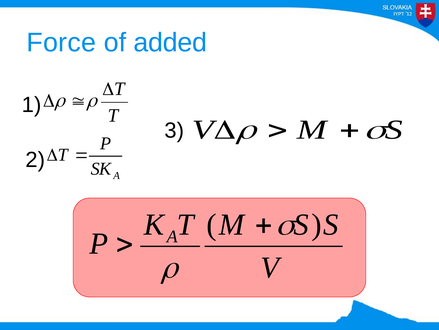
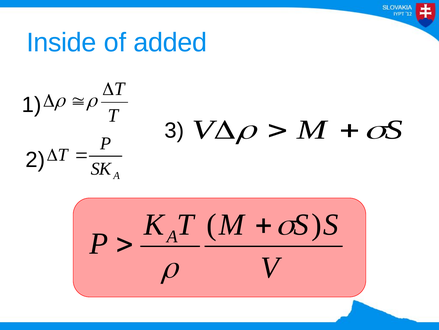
Force: Force -> Inside (61, 42)
